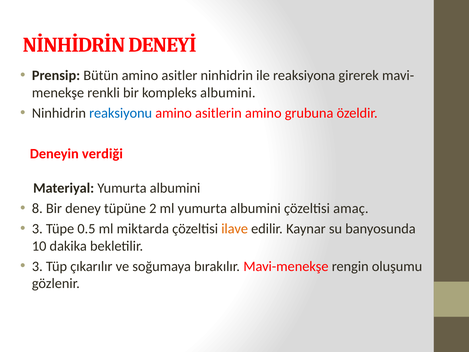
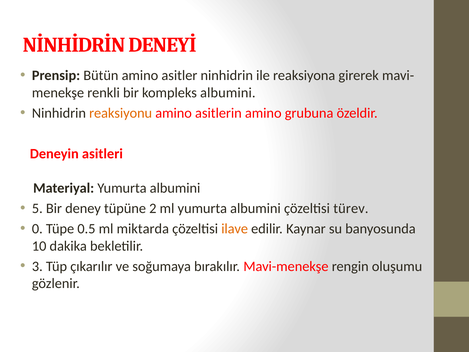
reaksiyonu colour: blue -> orange (121, 113)
verdiği: verdiği -> asitleri (102, 154)
8: 8 -> 5 (37, 208)
amaç: amaç -> türev (351, 208)
3: 3 -> 0 (37, 229)
